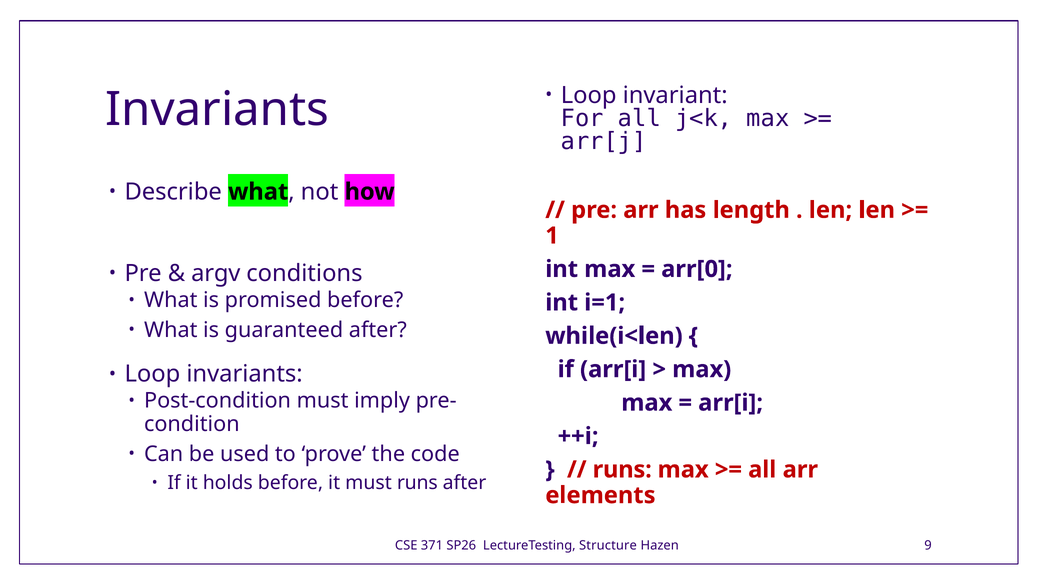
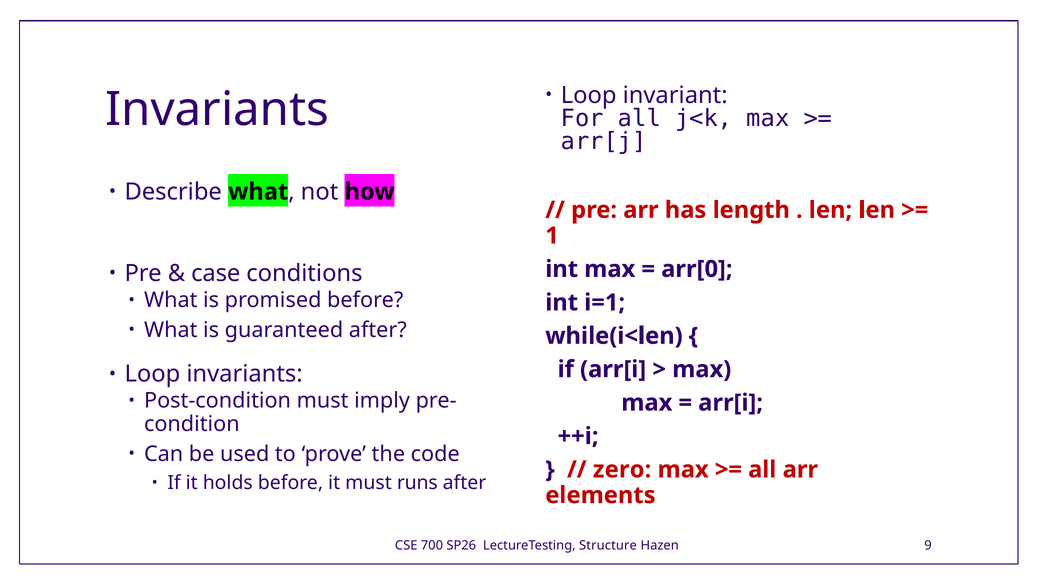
argv: argv -> case (216, 273)
runs: runs -> zero (622, 470)
371: 371 -> 700 (432, 545)
